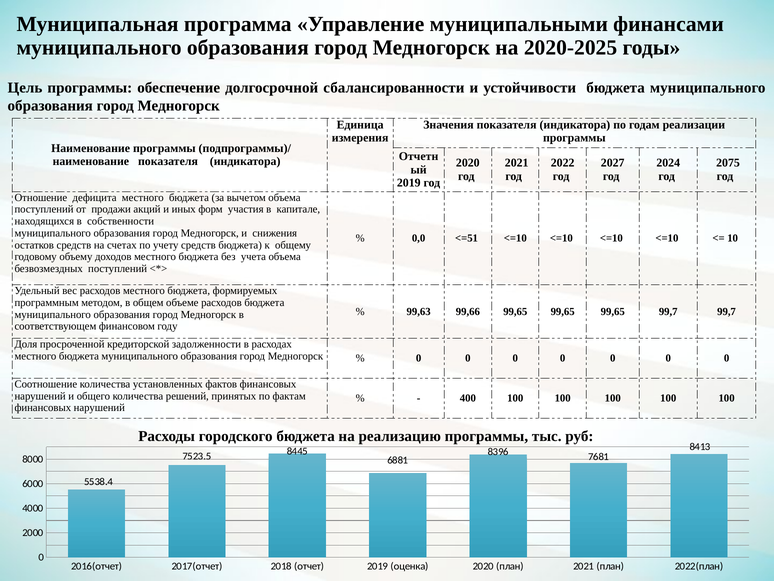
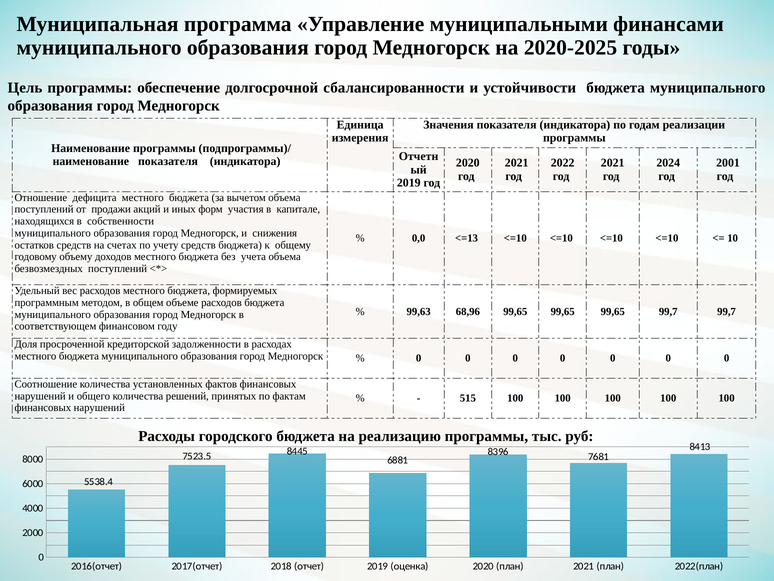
2027: 2027 -> 2021 (613, 163)
2075: 2075 -> 2001 (728, 163)
<=51: <=51 -> <=13 (467, 238)
99,66: 99,66 -> 68,96 (468, 311)
400: 400 -> 515 (468, 398)
